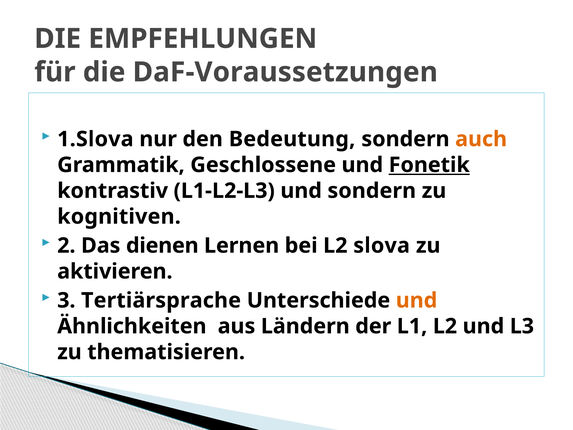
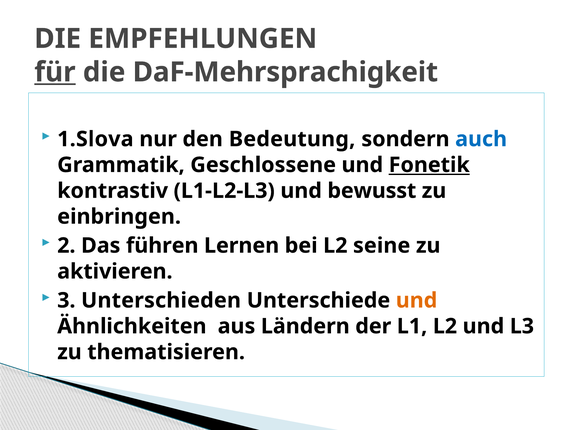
für underline: none -> present (55, 72)
DaF-Voraussetzungen: DaF-Voraussetzungen -> DaF-Mehrsprachigkeit (285, 72)
auch colour: orange -> blue (481, 139)
und sondern: sondern -> bewusst (372, 191)
kognitiven: kognitiven -> einbringen (119, 216)
dienen: dienen -> führen (162, 245)
slova: slova -> seine (382, 245)
Tertiärsprache: Tertiärsprache -> Unterschieden (161, 300)
